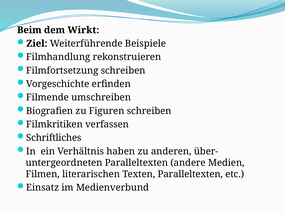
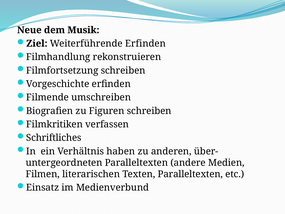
Beim: Beim -> Neue (29, 30)
Wirkt: Wirkt -> Musik (83, 30)
Weiterführende Beispiele: Beispiele -> Erfinden (145, 43)
